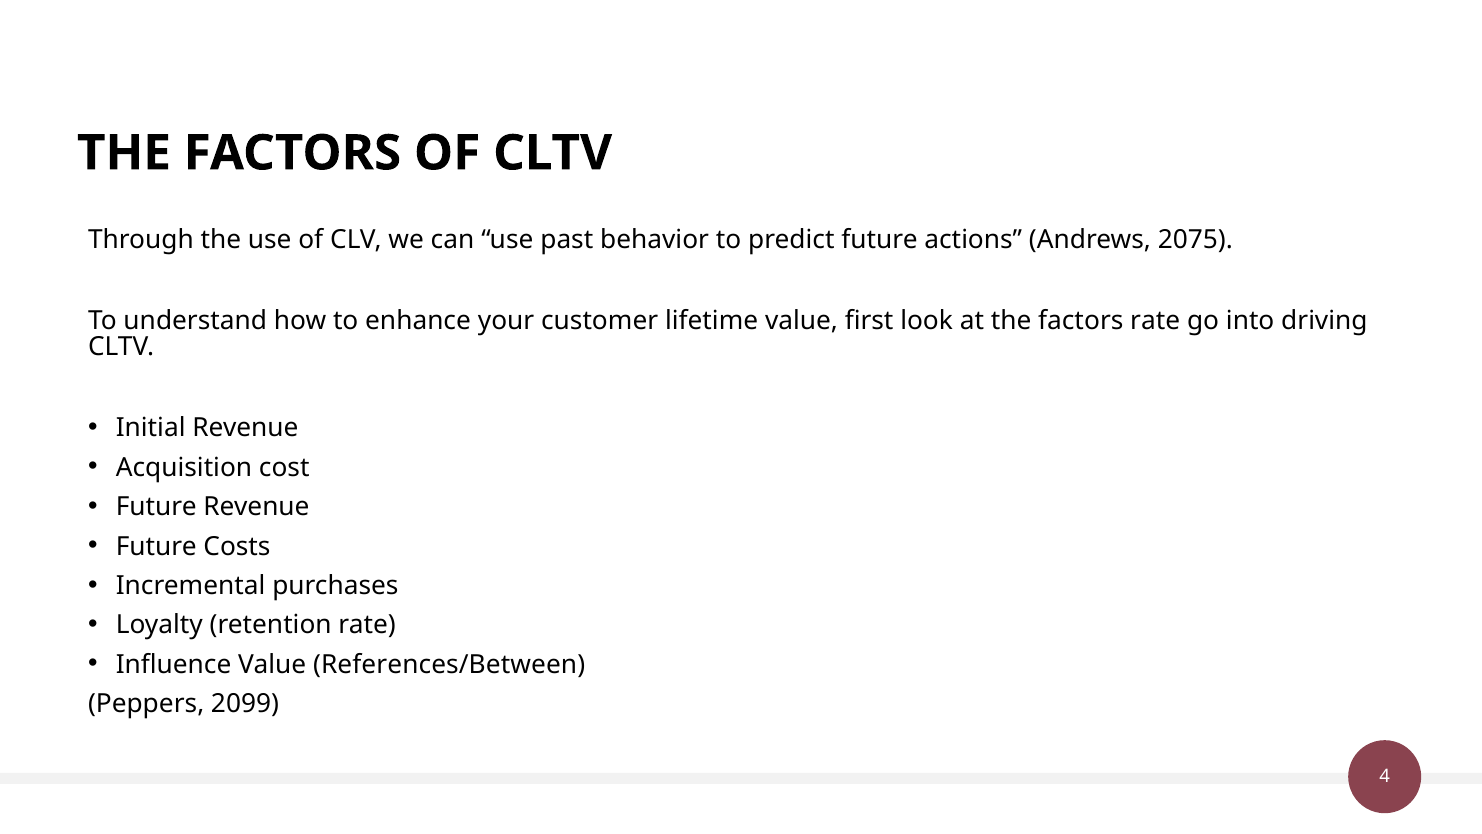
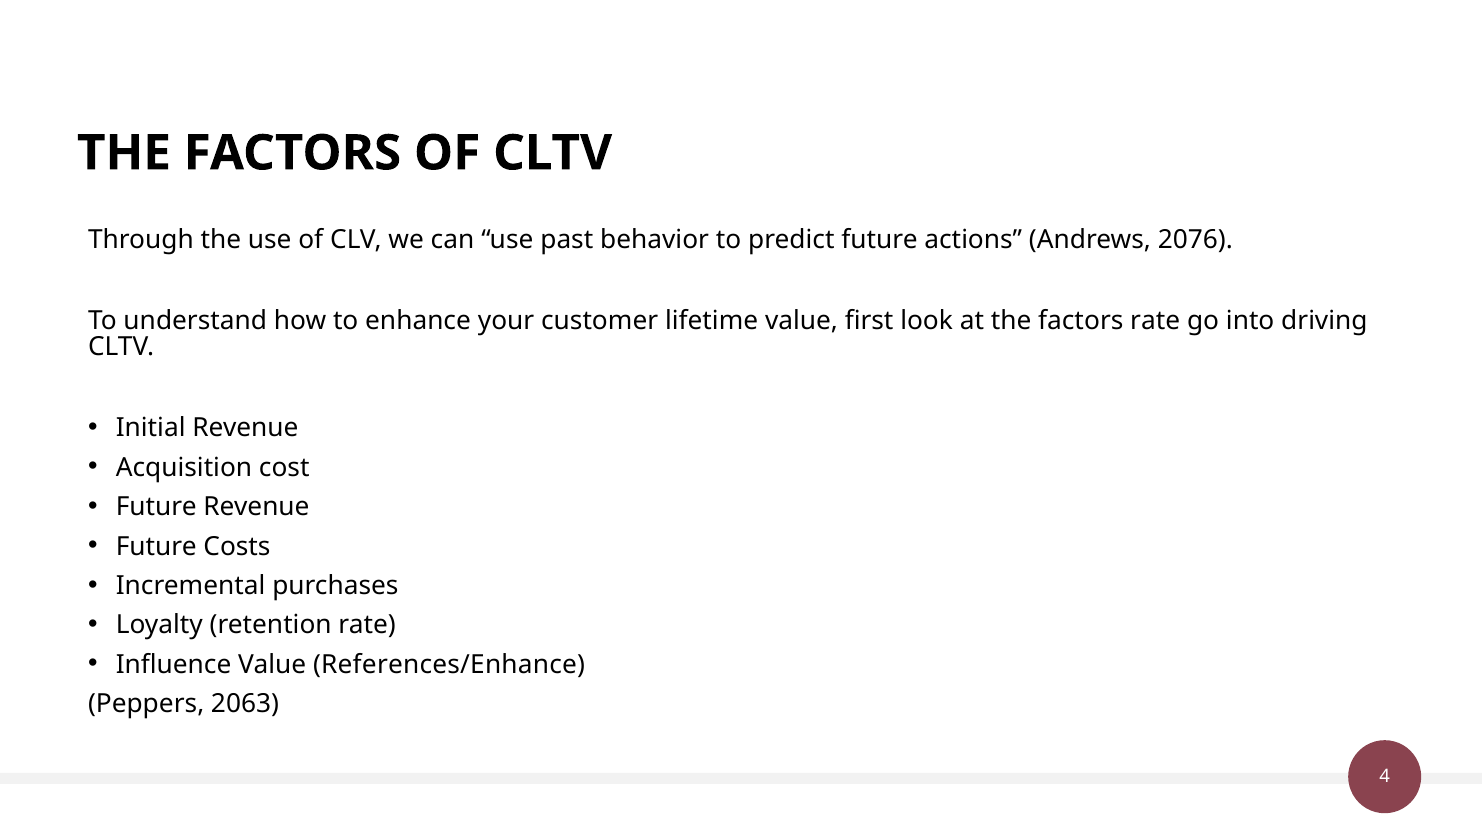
2075: 2075 -> 2076 (1195, 239)
References/Between: References/Between -> References/Enhance (449, 664)
2099: 2099 -> 2063 (245, 704)
